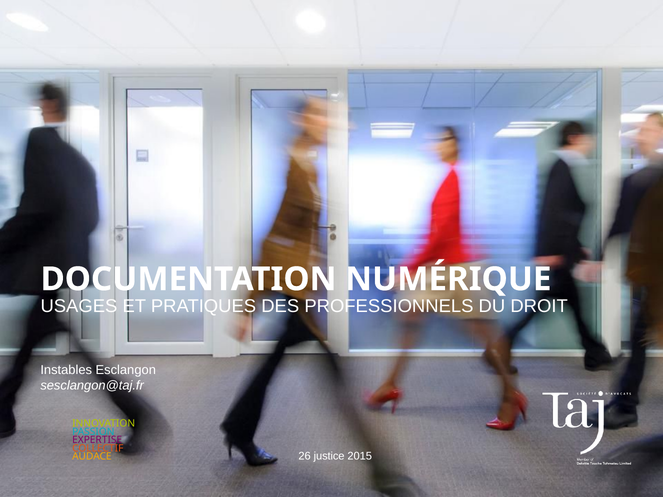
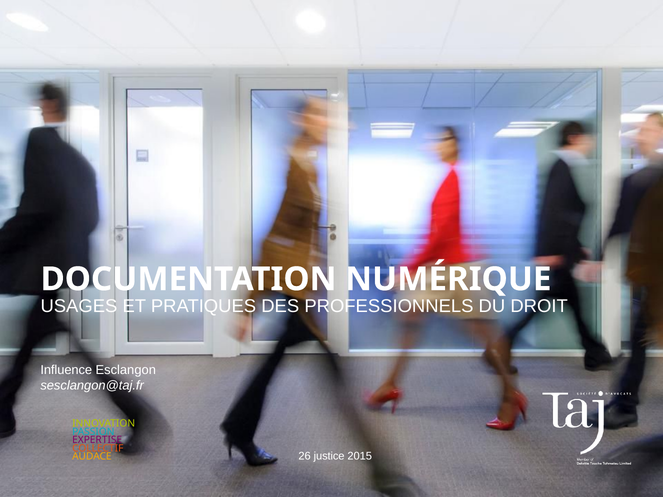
Instables: Instables -> Influence (66, 370)
